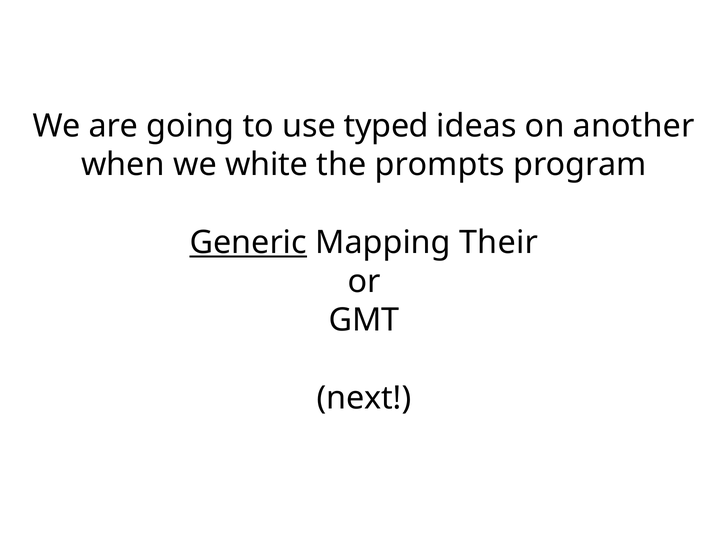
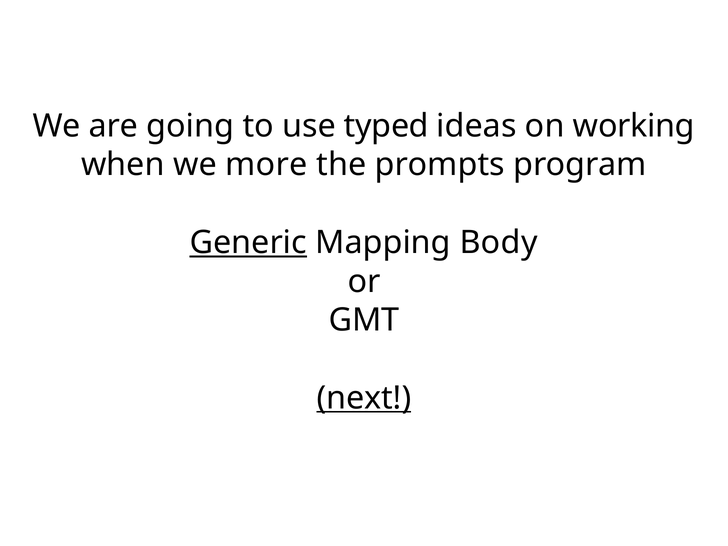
another: another -> working (634, 126)
white: white -> more (266, 165)
Their: Their -> Body (499, 242)
next underline: none -> present (364, 398)
